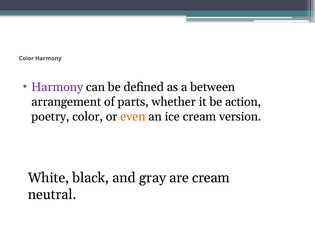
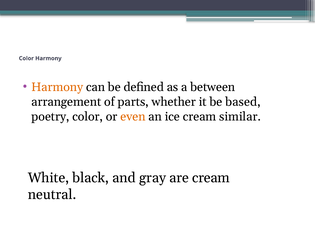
Harmony colour: purple -> orange (57, 87)
action: action -> based (243, 102)
version: version -> similar (240, 117)
